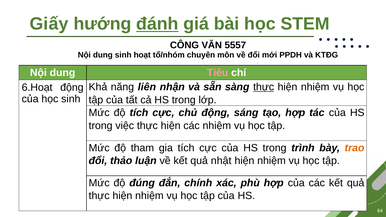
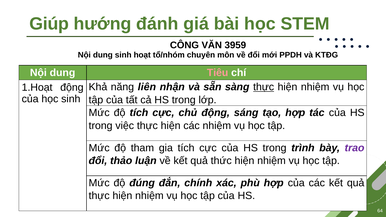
Giấy: Giấy -> Giúp (49, 24)
đánh underline: present -> none (157, 24)
5557: 5557 -> 3959 (235, 45)
6.Hoạt: 6.Hoạt -> 1.Hoạt (37, 87)
trao colour: orange -> purple (355, 148)
nhật: nhật -> thức (221, 161)
